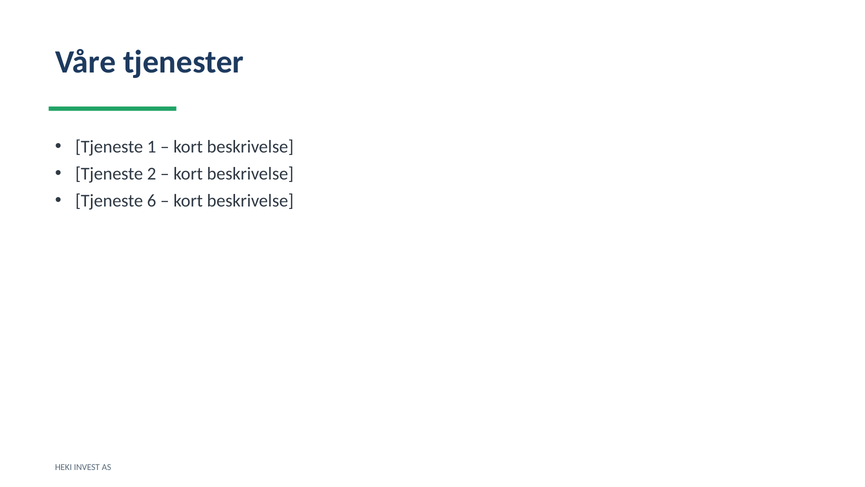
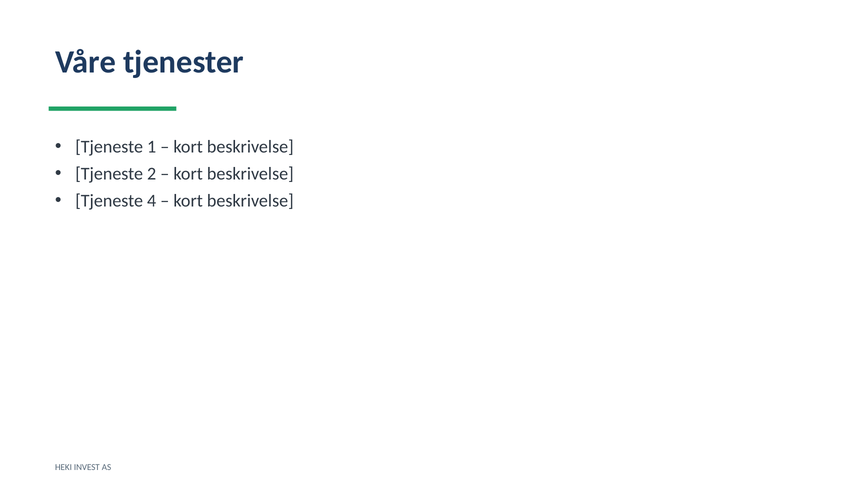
6: 6 -> 4 (152, 201)
